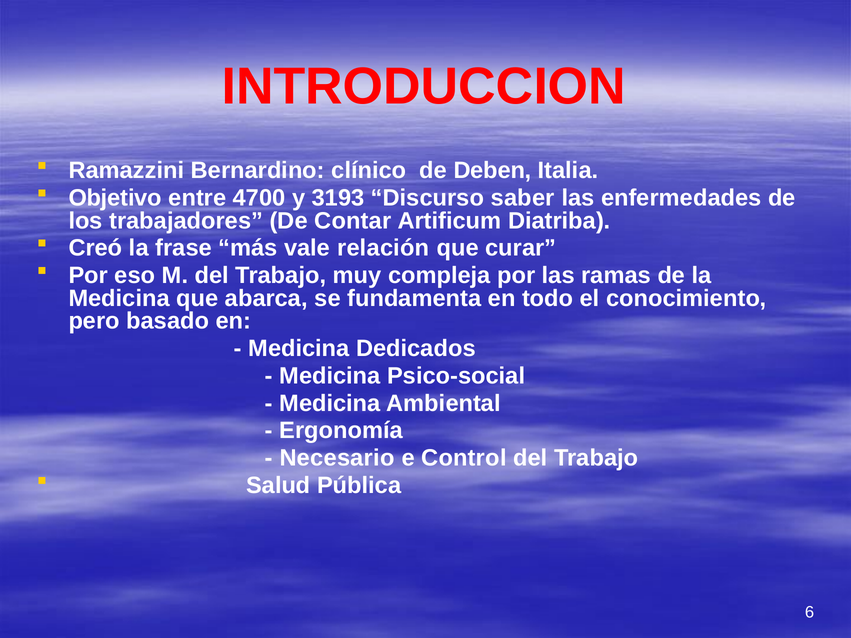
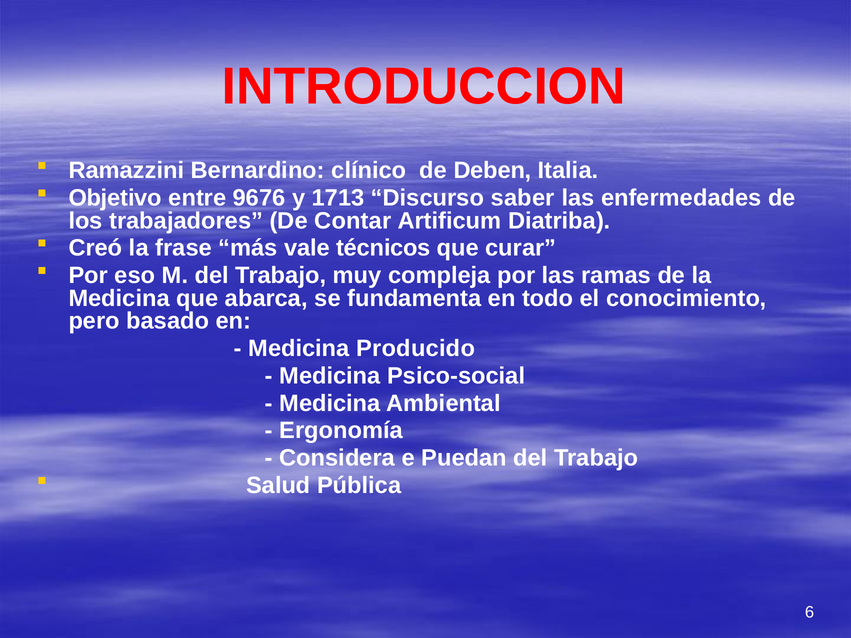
4700: 4700 -> 9676 (259, 198)
3193: 3193 -> 1713 (338, 198)
relación: relación -> técnicos (383, 248)
Dedicados: Dedicados -> Producido (416, 349)
Necesario: Necesario -> Considera (337, 458)
Control: Control -> Puedan (464, 458)
